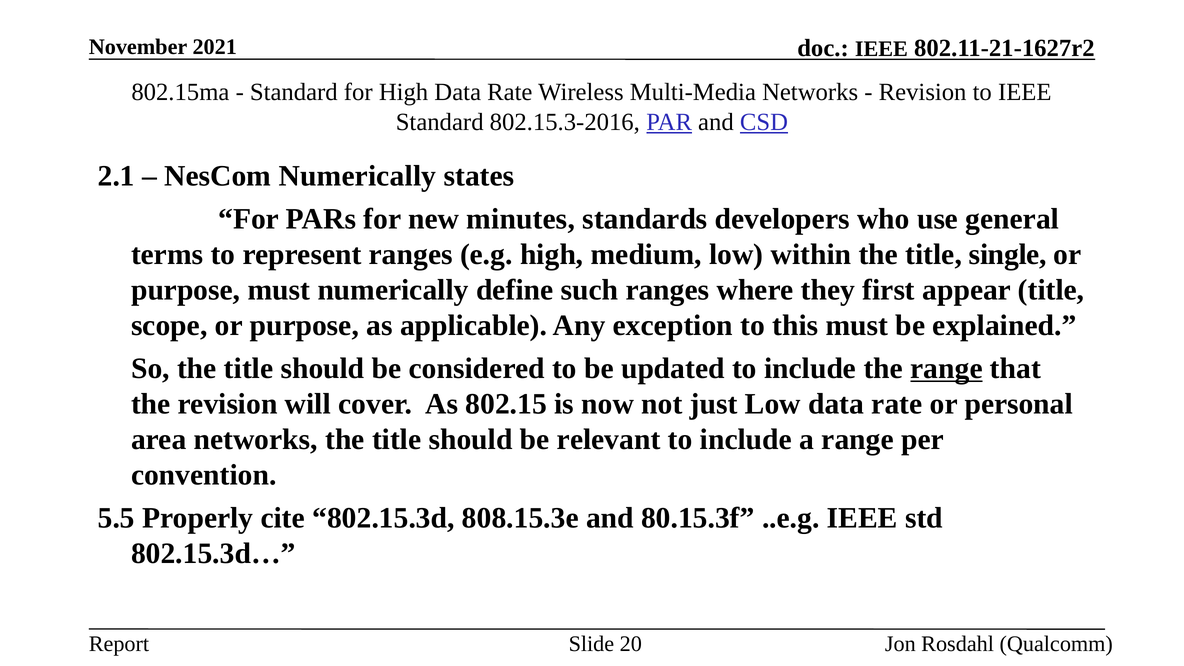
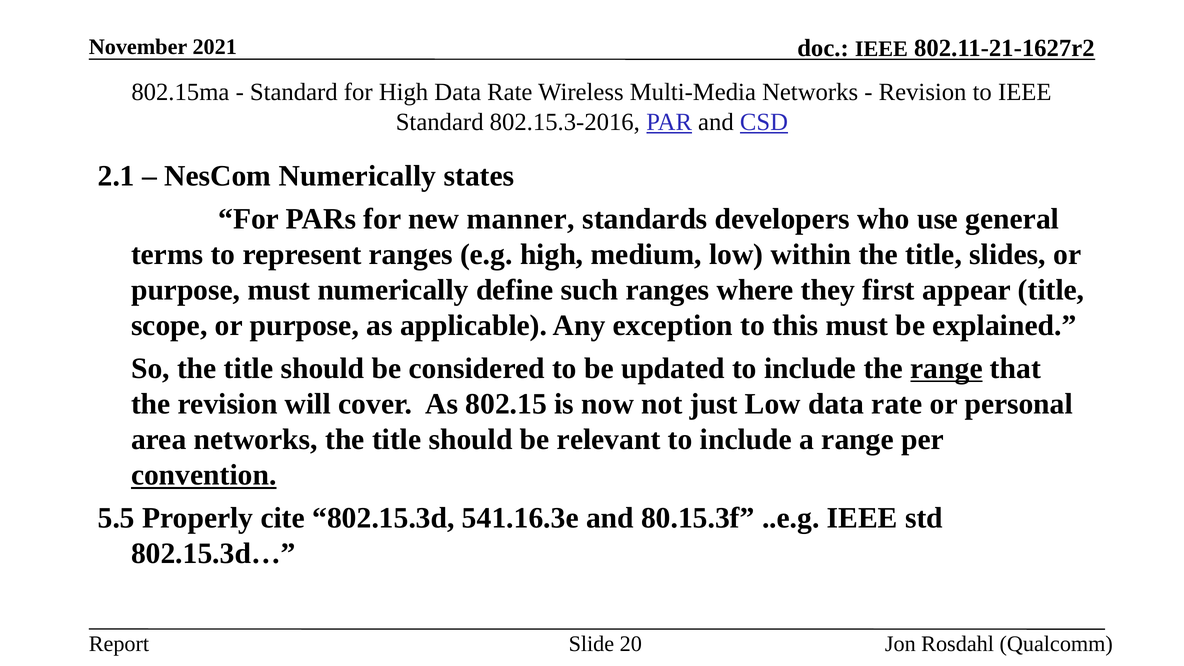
minutes: minutes -> manner (521, 219)
single: single -> slides (1008, 255)
convention underline: none -> present (204, 475)
808.15.3e: 808.15.3e -> 541.16.3e (520, 518)
